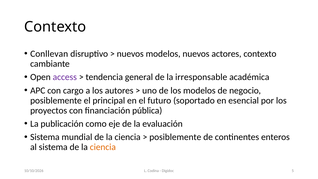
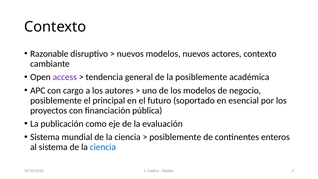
Conllevan: Conllevan -> Razonable (49, 54)
la irresponsable: irresponsable -> posiblemente (201, 77)
ciencia colour: orange -> blue (103, 147)
